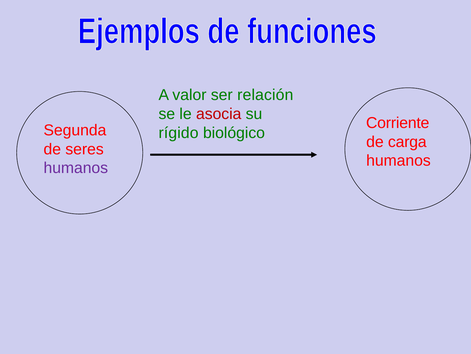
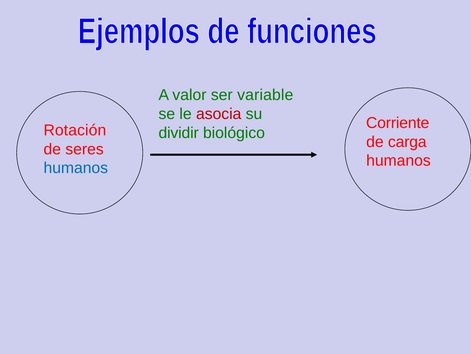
relación: relación -> variable (265, 95)
Segunda: Segunda -> Rotación (75, 130)
rígido: rígido -> dividir (179, 133)
humanos colour: purple -> blue (76, 168)
